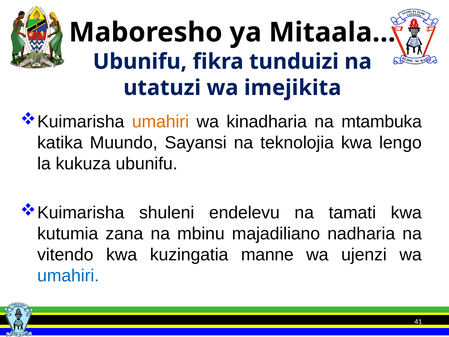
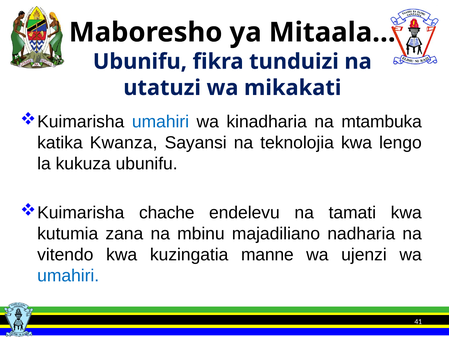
imejikita: imejikita -> mikakati (293, 88)
umahiri colour: orange -> blue (161, 122)
Muundo: Muundo -> Kwanza (124, 143)
shuleni: shuleni -> chache (167, 213)
